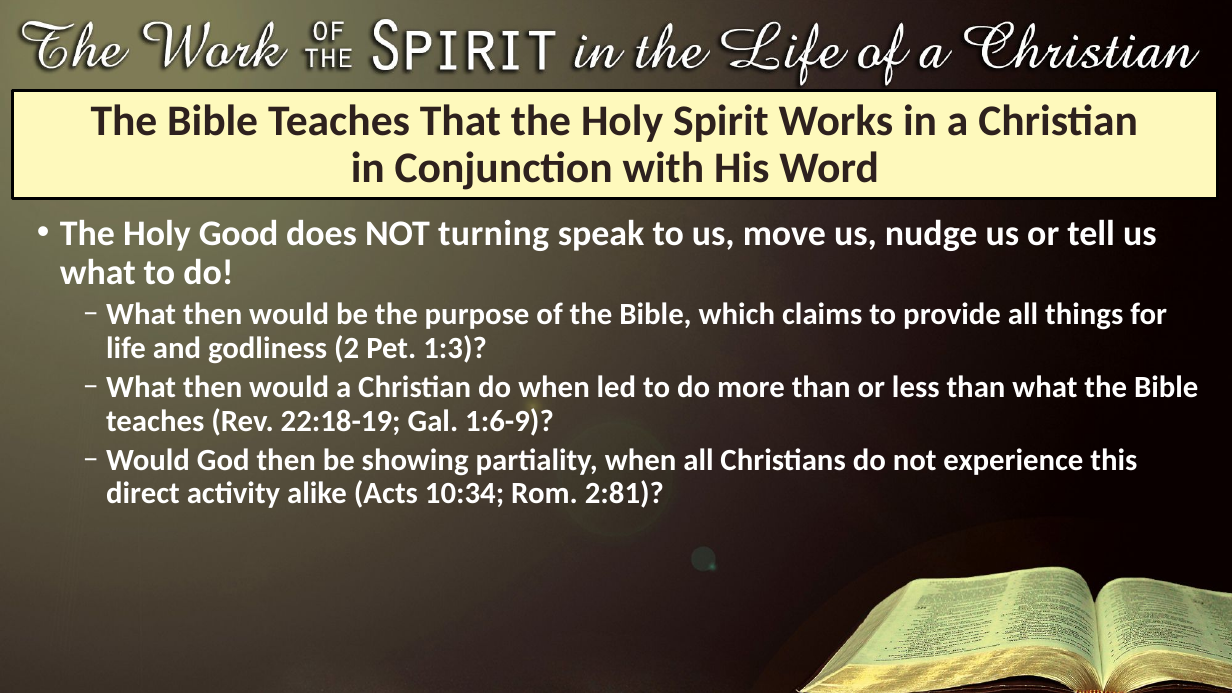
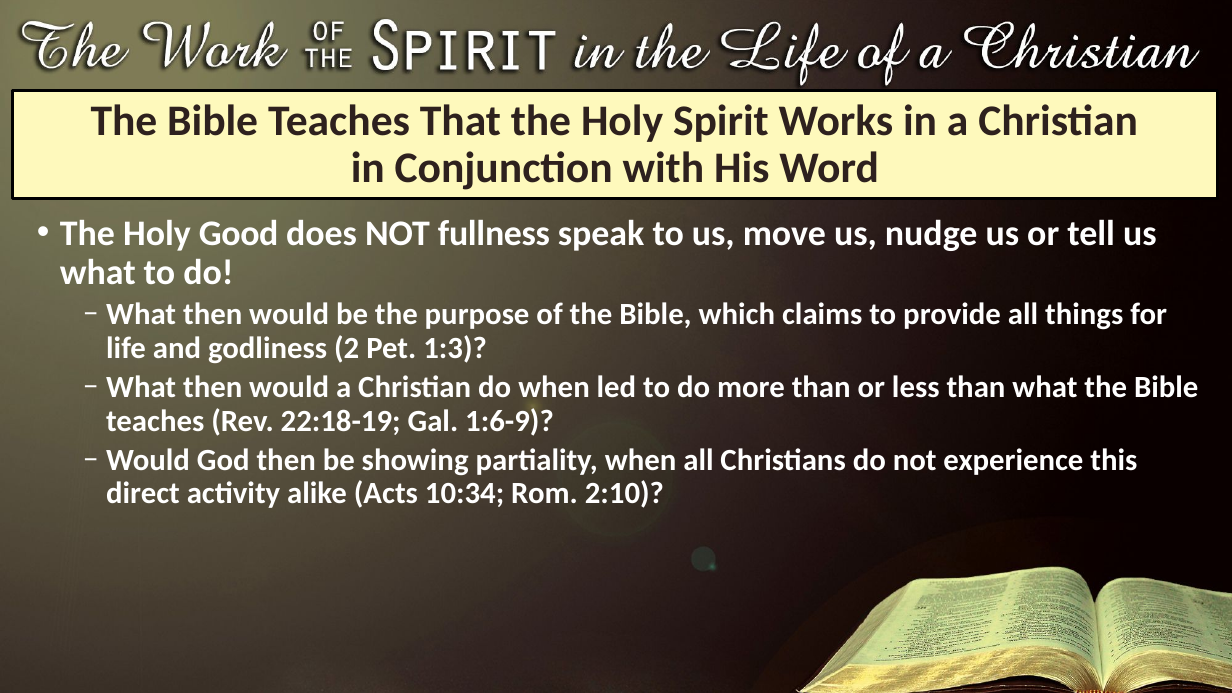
turning: turning -> fullness (494, 233)
2:81: 2:81 -> 2:10 (624, 494)
